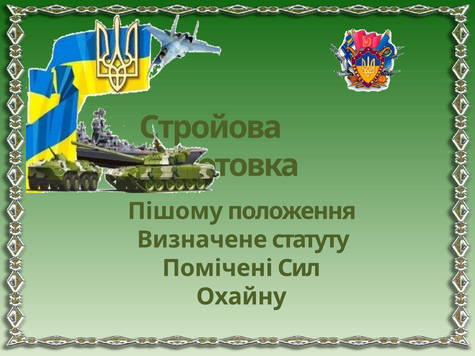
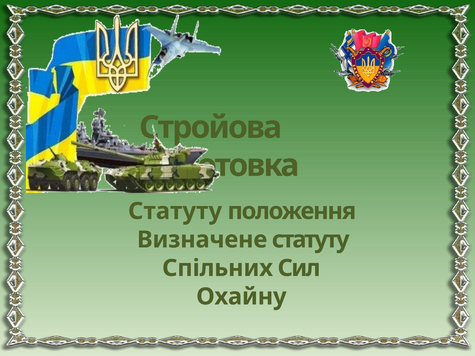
Пішому: Пішому -> Статуту (175, 211)
Помічені: Помічені -> Спільних (218, 268)
